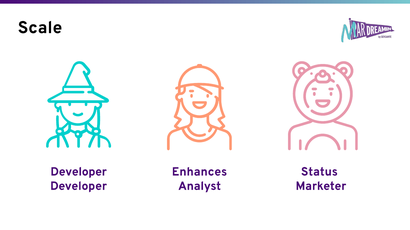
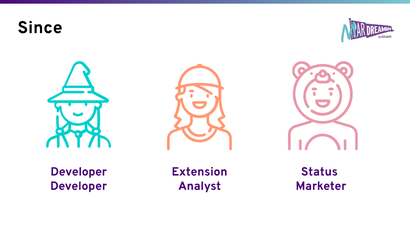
Scale: Scale -> Since (40, 28)
Enhances: Enhances -> Extension (200, 172)
